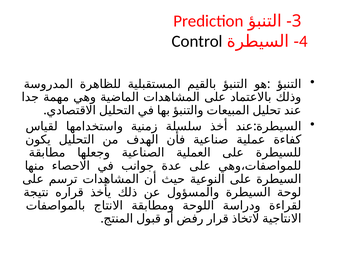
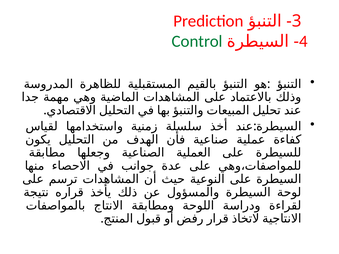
Control colour: black -> green (197, 41)
